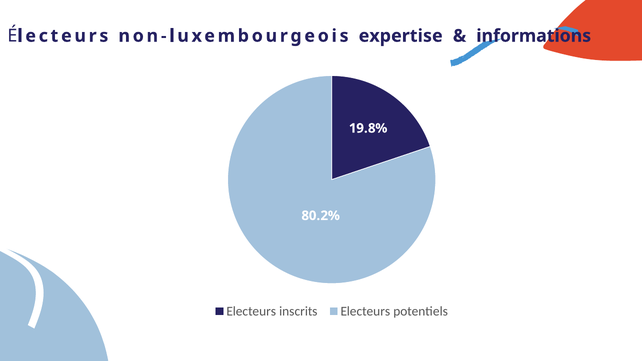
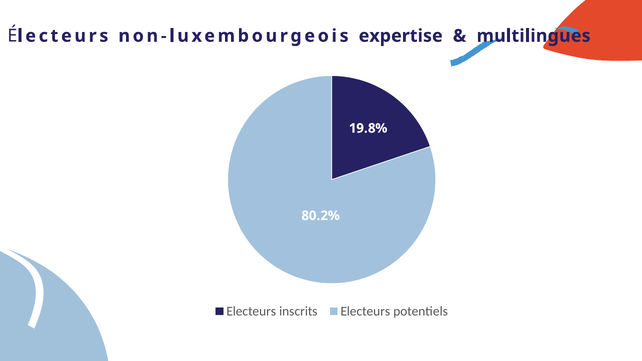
informations: informations -> multilingues (534, 36)
